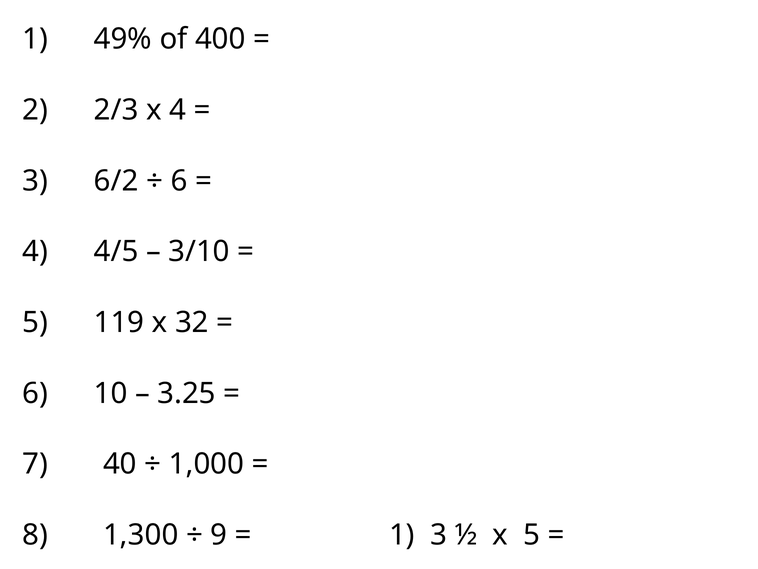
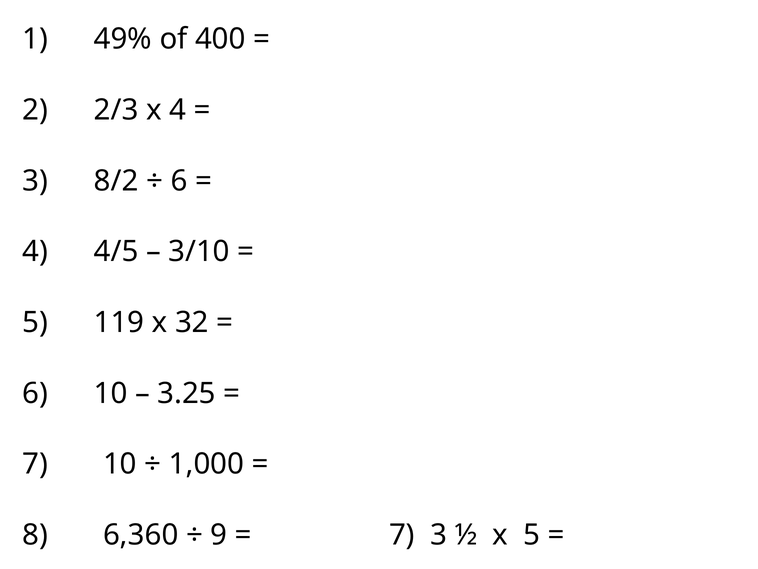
6/2: 6/2 -> 8/2 (116, 181)
40: 40 -> 10 (120, 464)
1,300: 1,300 -> 6,360 (141, 535)
1: 1 -> 7 (402, 535)
